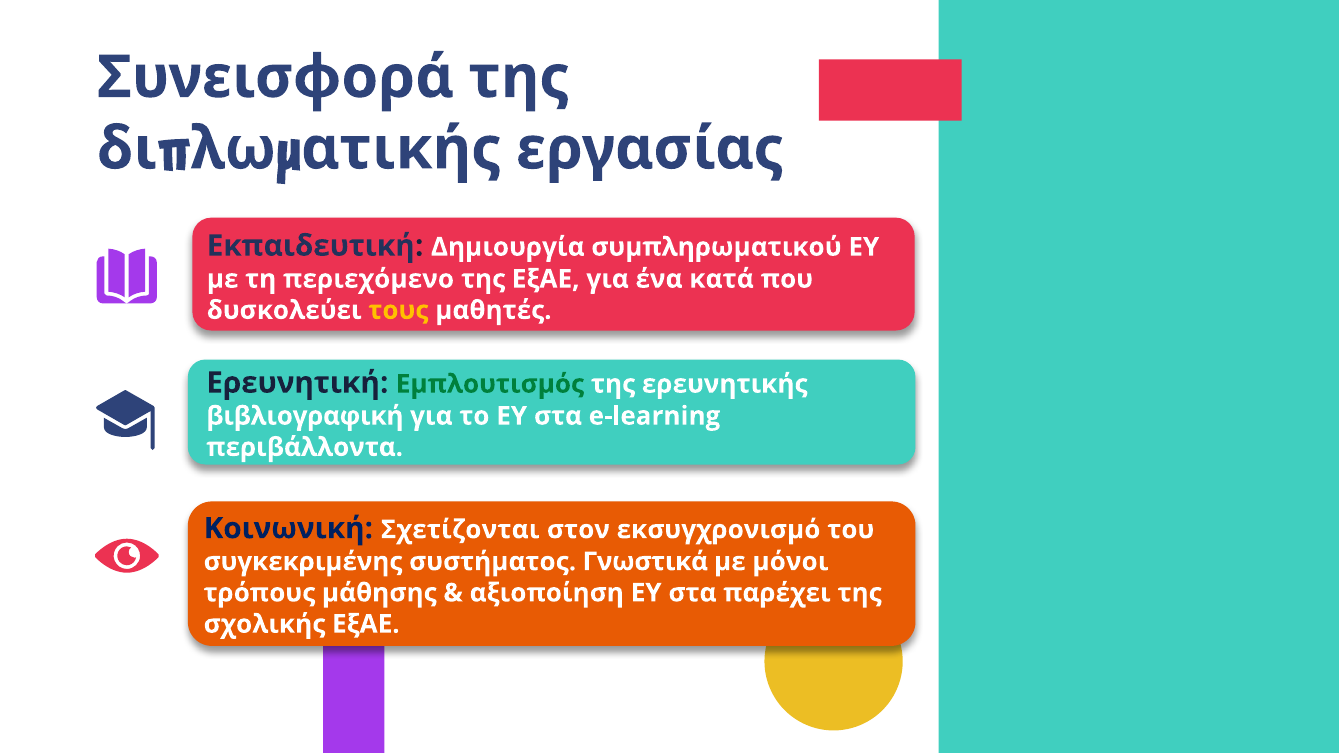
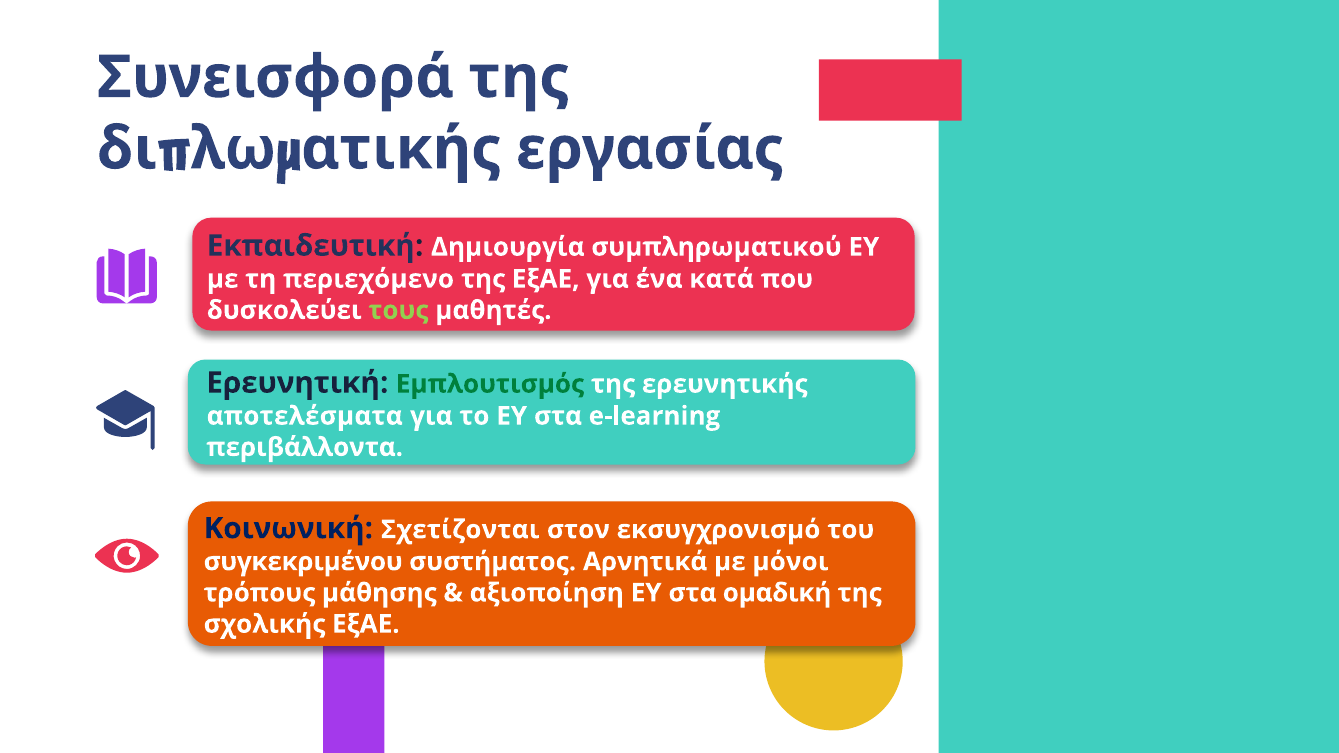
τους colour: yellow -> light green (398, 310)
βιβλιογραφική: βιβλιογραφική -> αποτελέσματα (305, 416)
συγκεκριμένης: συγκεκριμένης -> συγκεκριμένου (303, 562)
Γνωστικά: Γνωστικά -> Αρνητικά (645, 562)
παρέχει: παρέχει -> ομαδική (777, 593)
